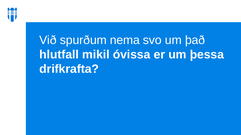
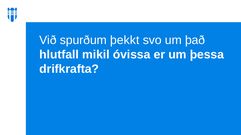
nema: nema -> þekkt (125, 40)
